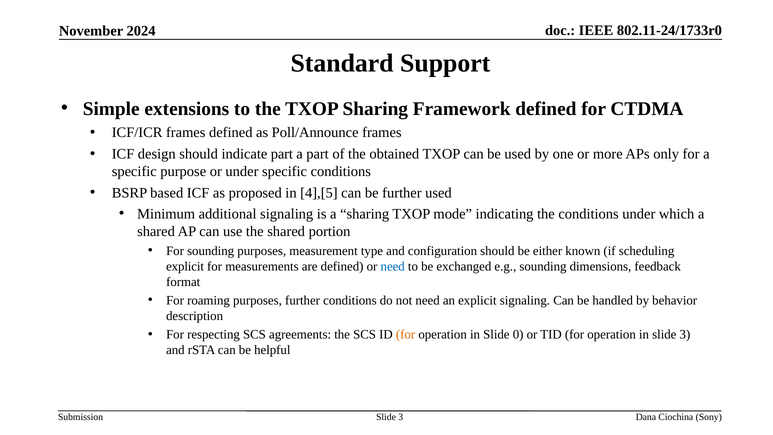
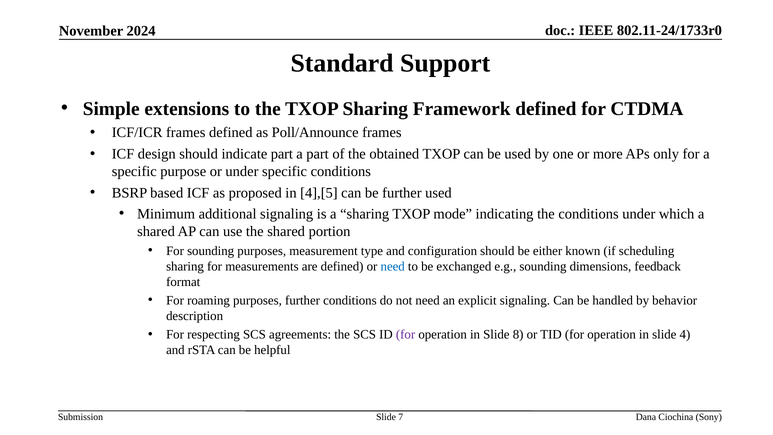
explicit: explicit -> sharing (185, 266)
for colour: orange -> purple (406, 334)
0: 0 -> 8 (518, 334)
in slide 3: 3 -> 4 (685, 334)
3: 3 -> 7 (401, 417)
